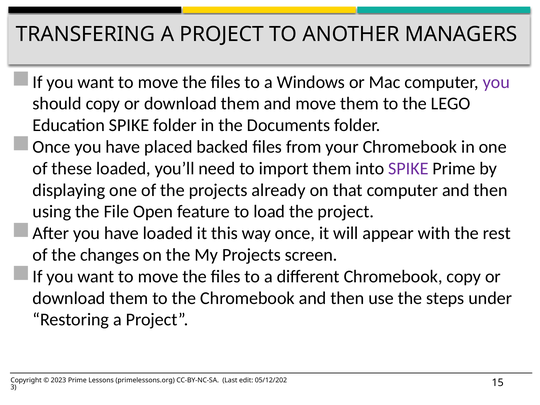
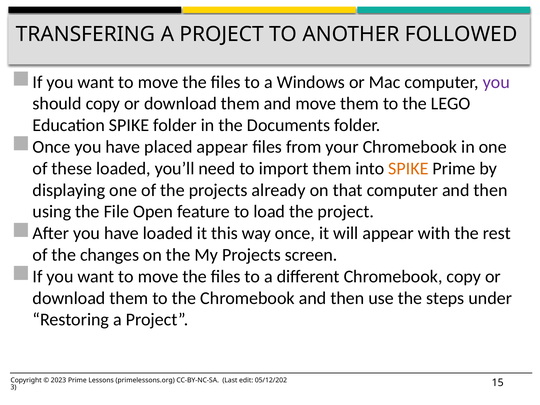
MANAGERS: MANAGERS -> FOLLOWED (461, 34)
placed backed: backed -> appear (222, 147)
SPIKE colour: purple -> orange (408, 168)
